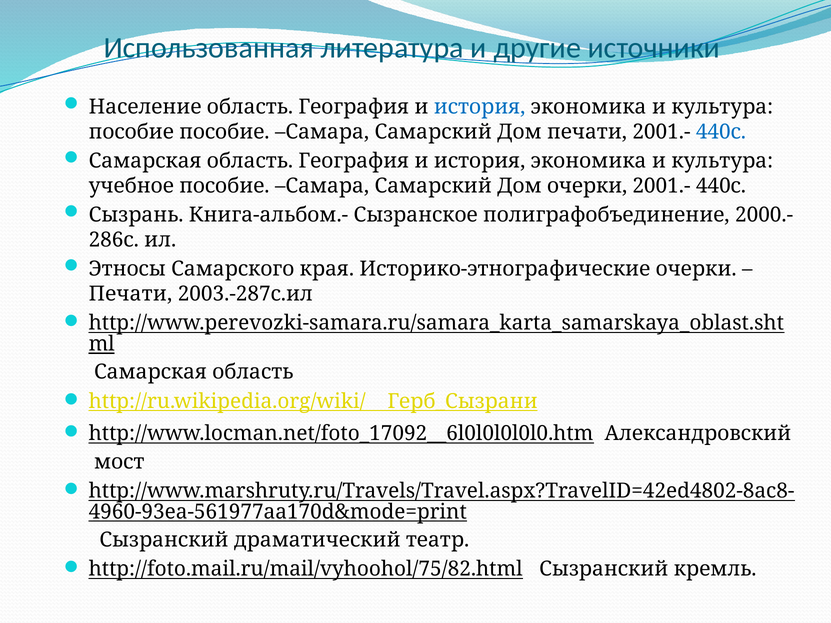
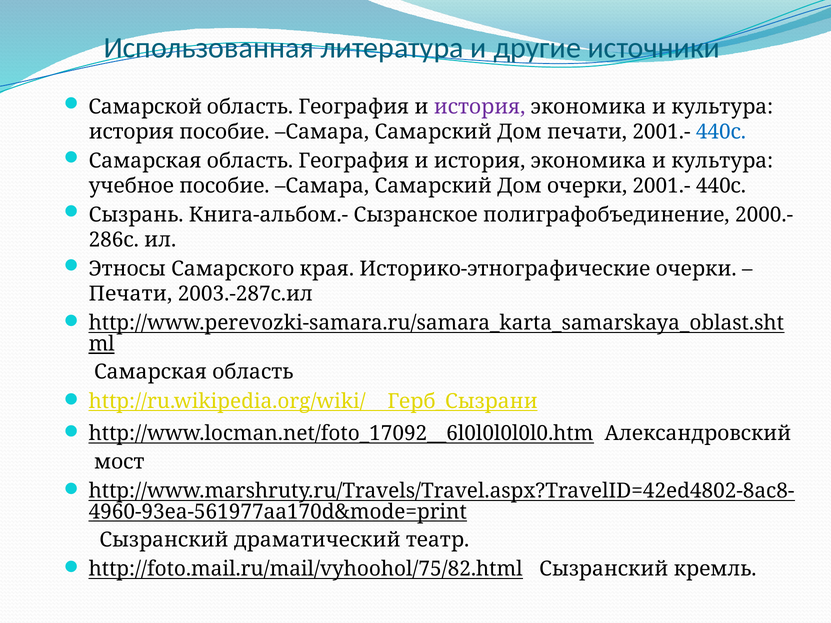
Население: Население -> Самарской (145, 107)
история colour: blue -> purple (480, 107)
пособие: пособие -> история (131, 132)
